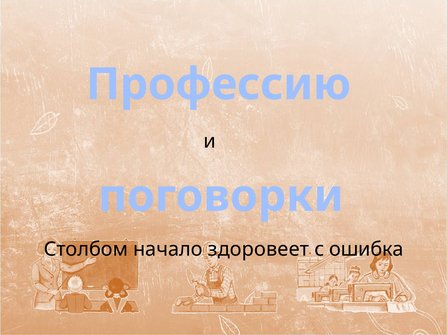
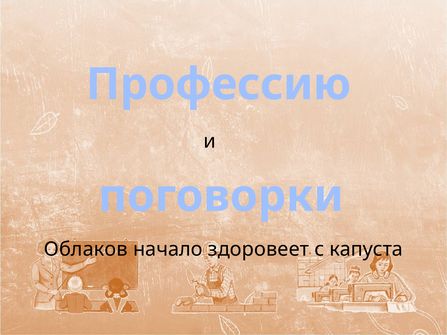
Столбом: Столбом -> Облаков (86, 249)
ошибка: ошибка -> капуста (366, 249)
